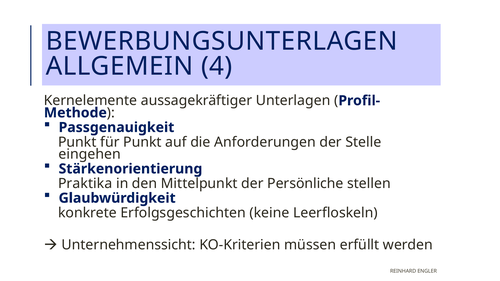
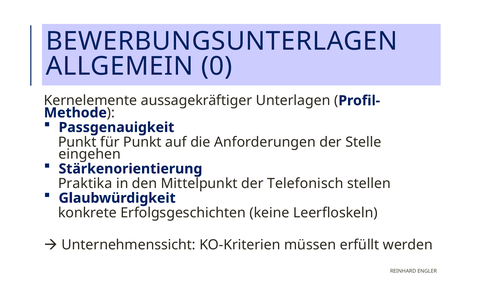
4: 4 -> 0 (217, 66)
Persönliche: Persönliche -> Telefonisch (305, 184)
